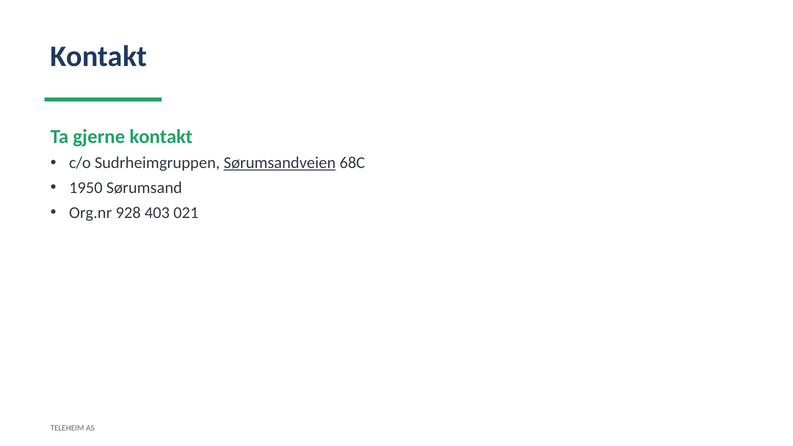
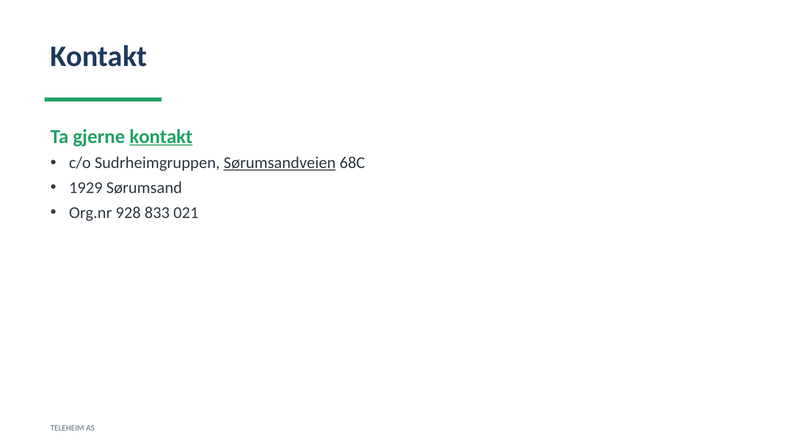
kontakt underline: none -> present (161, 137)
1950: 1950 -> 1929 (86, 188)
403: 403 -> 833 (157, 213)
